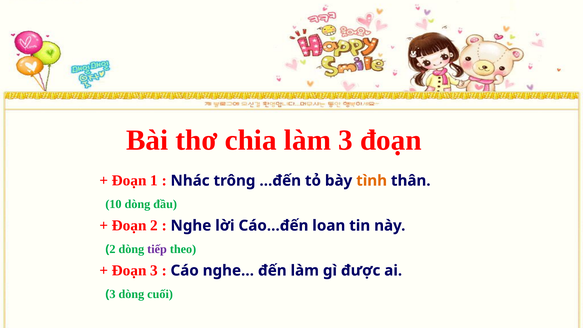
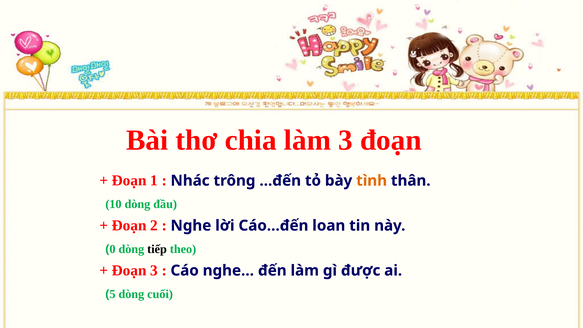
2: 2 -> 0 (112, 249)
tiếp colour: purple -> black (157, 249)
3: 3 -> 5 (112, 294)
